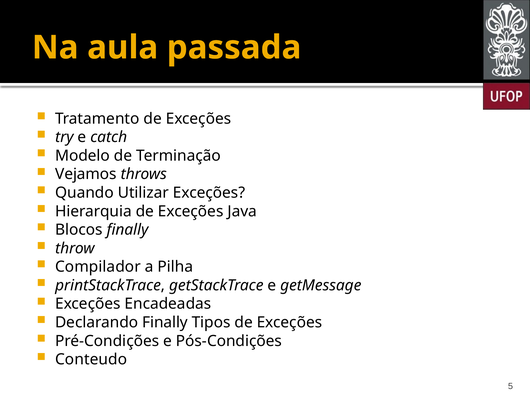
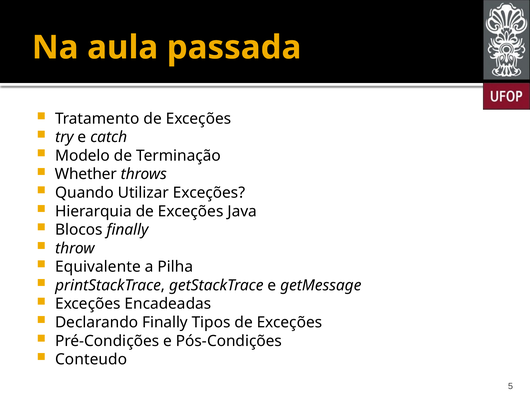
Vejamos: Vejamos -> Whether (86, 174)
Compilador: Compilador -> Equivalente (98, 267)
